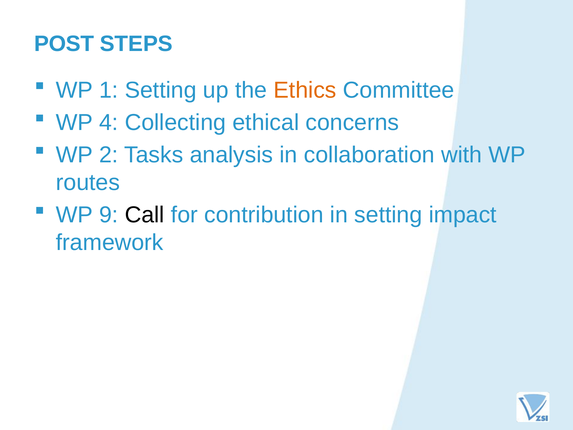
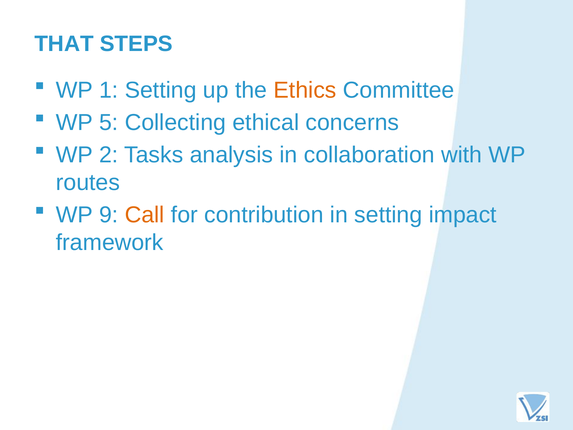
POST: POST -> THAT (64, 44)
4: 4 -> 5 (109, 122)
Call colour: black -> orange (145, 215)
